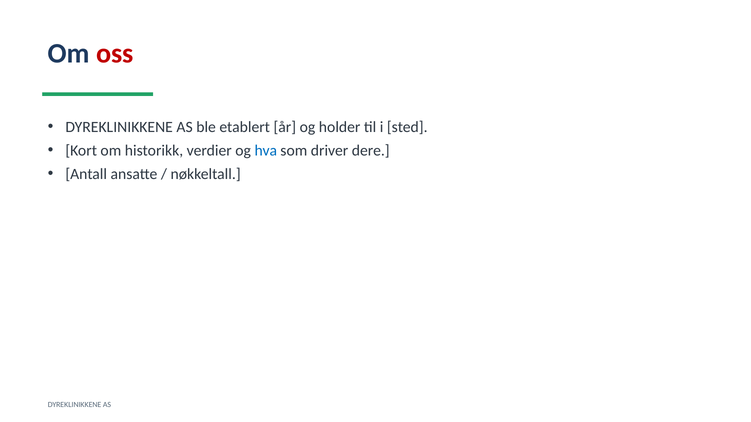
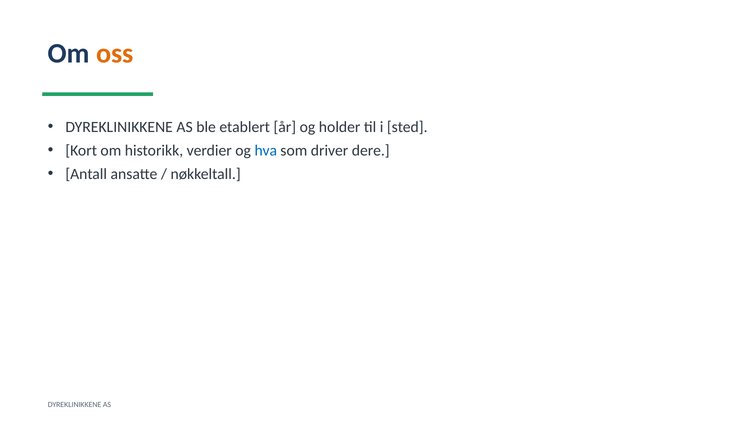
oss colour: red -> orange (115, 54)
